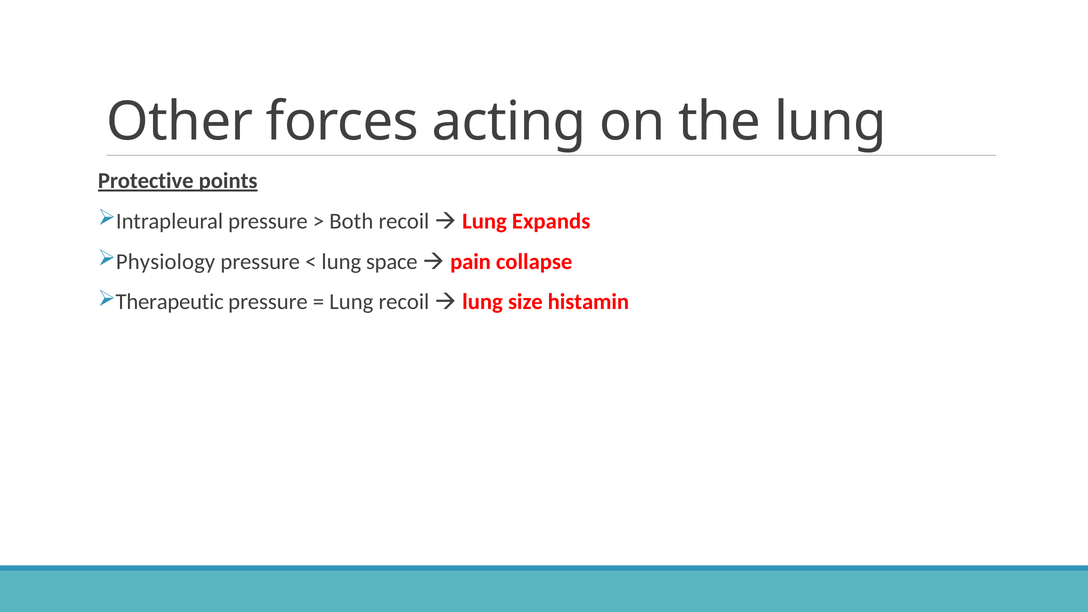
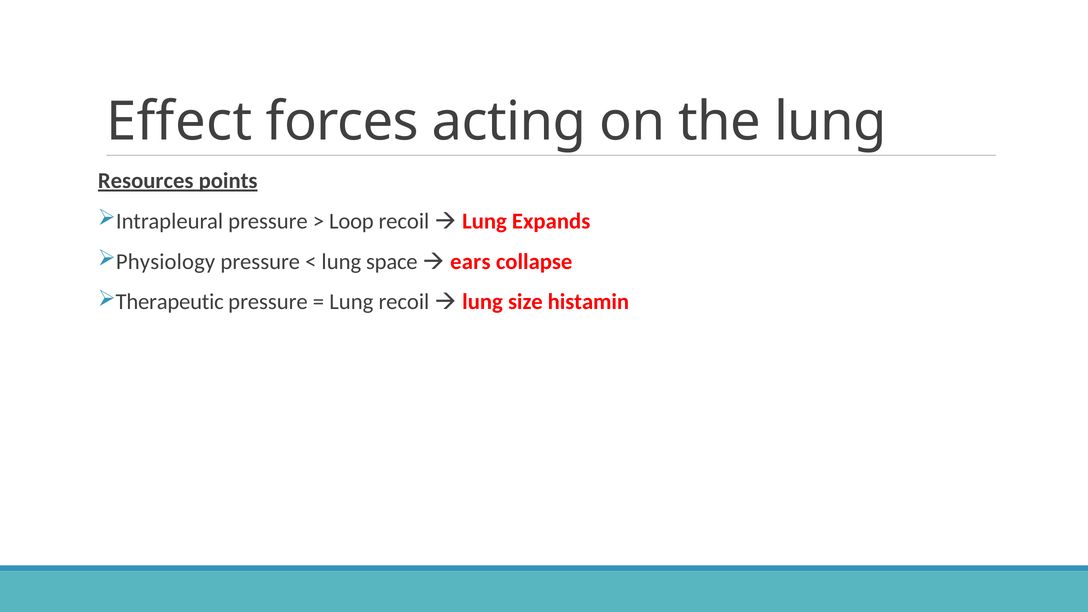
Other: Other -> Effect (179, 122)
Protective: Protective -> Resources (146, 181)
Both: Both -> Loop (351, 221)
pain: pain -> ears (470, 262)
